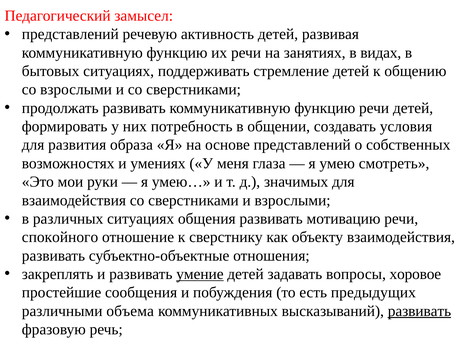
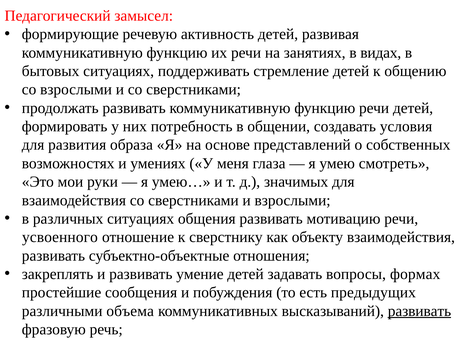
представлений: представлений -> формирующие (70, 34)
спокойного: спокойного -> усвоенного (60, 237)
умение underline: present -> none (200, 274)
хоровое: хоровое -> формах (415, 274)
